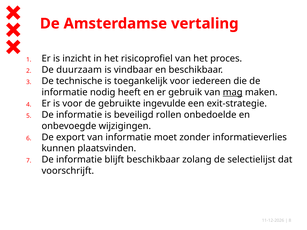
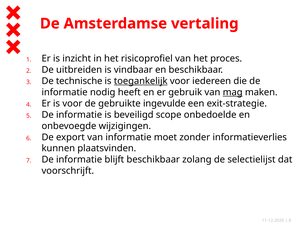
duurzaam: duurzaam -> uitbreiden (79, 70)
toegankelijk underline: none -> present (141, 81)
rollen: rollen -> scope (169, 115)
